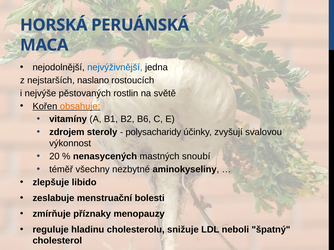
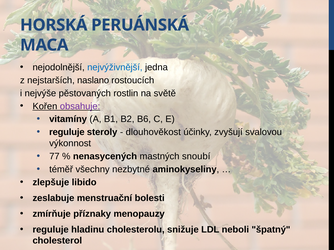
obsahuje colour: orange -> purple (80, 106)
zdrojem: zdrojem -> reguluje (67, 132)
polysacharidy: polysacharidy -> dlouhověkost (153, 132)
20: 20 -> 77 (54, 157)
